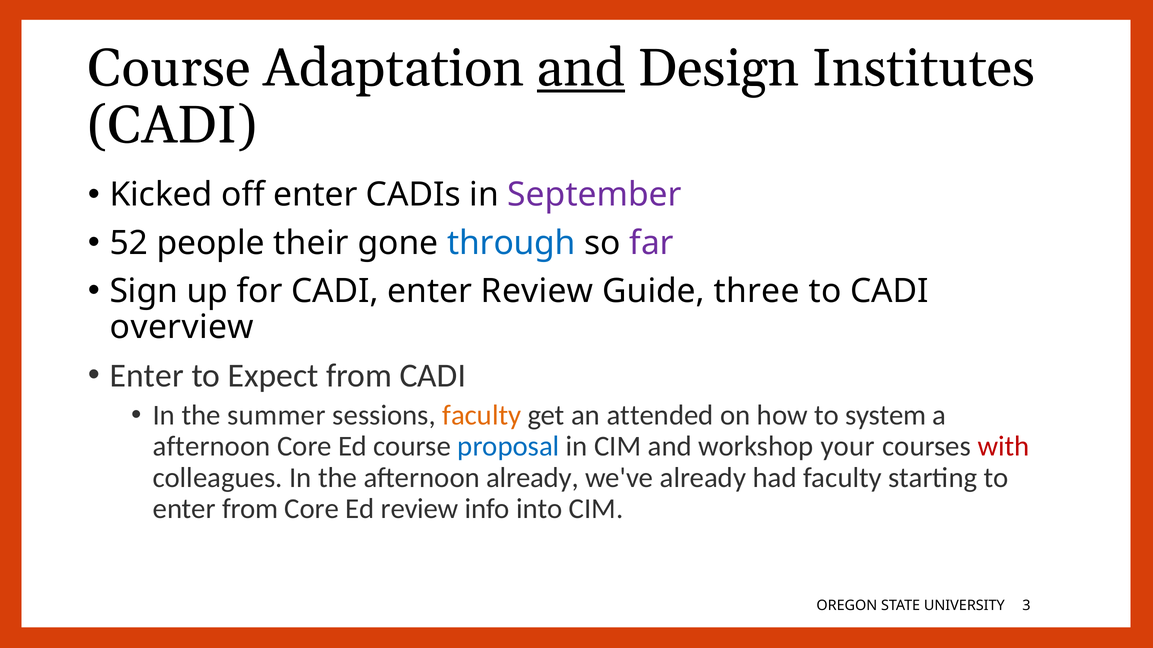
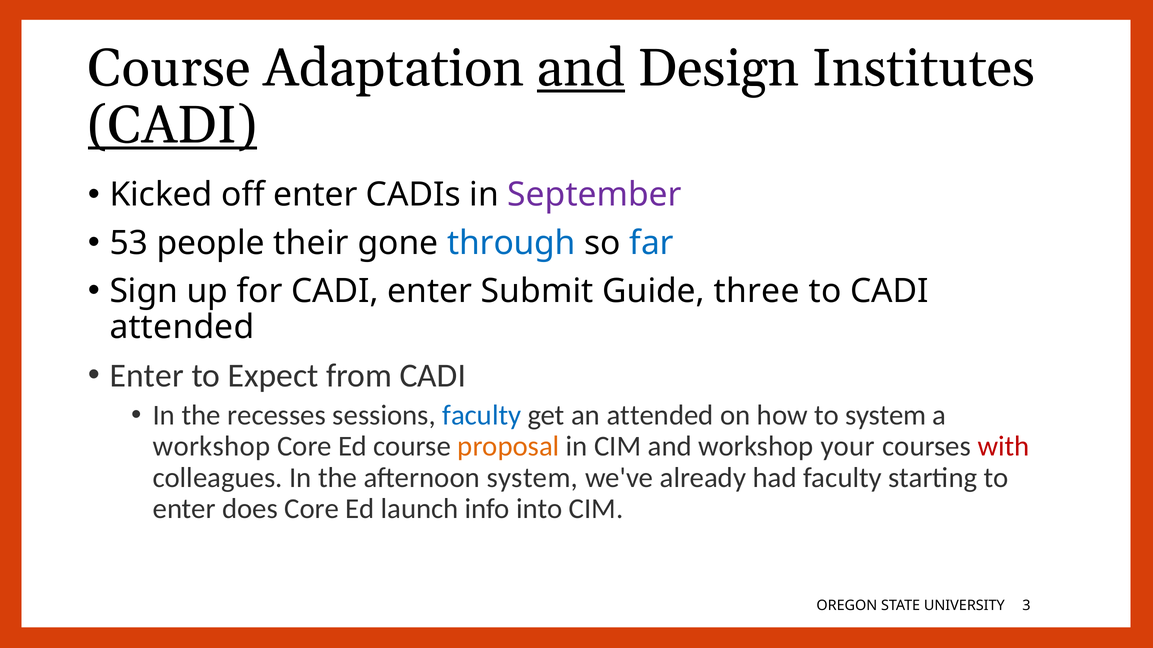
CADI underline: none -> present (172, 125)
52: 52 -> 53 (129, 243)
far colour: purple -> blue (652, 243)
enter Review: Review -> Submit (537, 291)
overview: overview -> attended (182, 328)
summer: summer -> recesses (277, 416)
faculty colour: orange -> blue (482, 416)
afternoon: afternoon -> workshop (212, 447)
proposal colour: blue -> orange (508, 447)
afternoon already: already -> system (532, 478)
enter from: from -> does (250, 509)
Ed review: review -> launch (420, 509)
